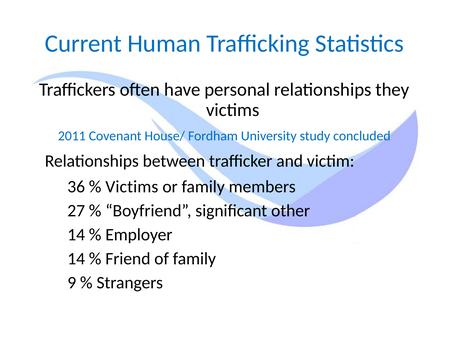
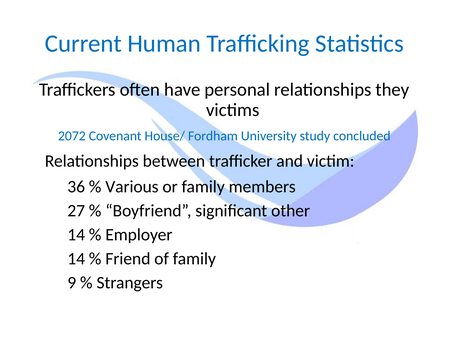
2011: 2011 -> 2072 (72, 136)
Victims: Victims -> Various (132, 187)
